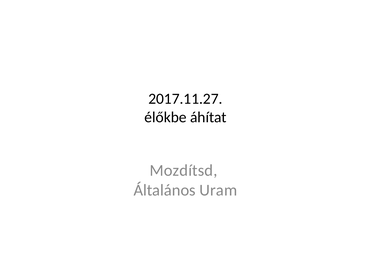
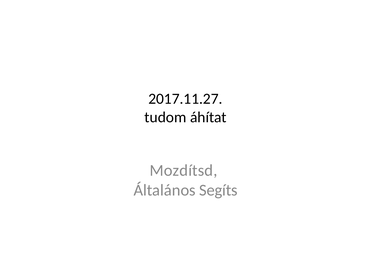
élőkbe: élőkbe -> tudom (165, 117)
Uram: Uram -> Segíts (218, 190)
